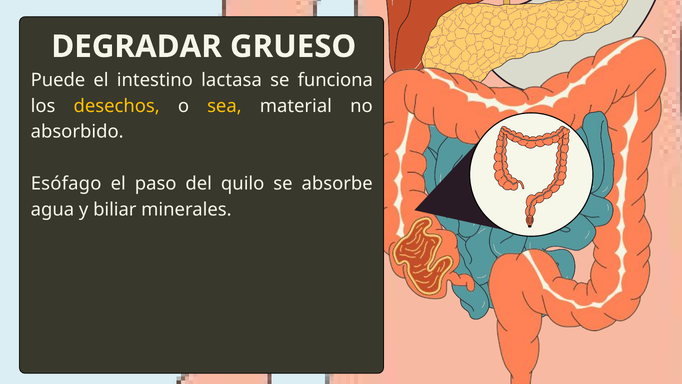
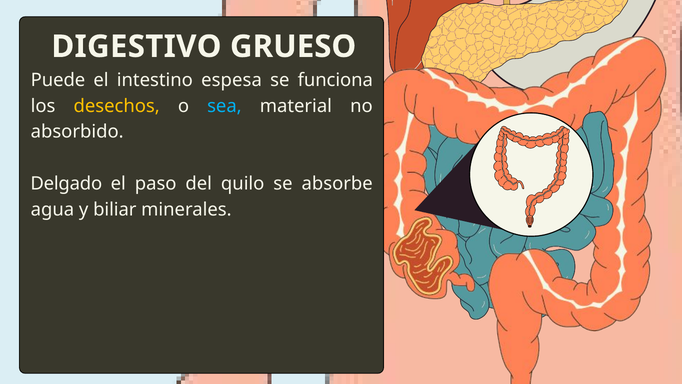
DEGRADAR: DEGRADAR -> DIGESTIVO (136, 47)
lactasa: lactasa -> espesa (232, 80)
sea colour: yellow -> light blue (224, 106)
Esófago: Esófago -> Delgado (66, 183)
